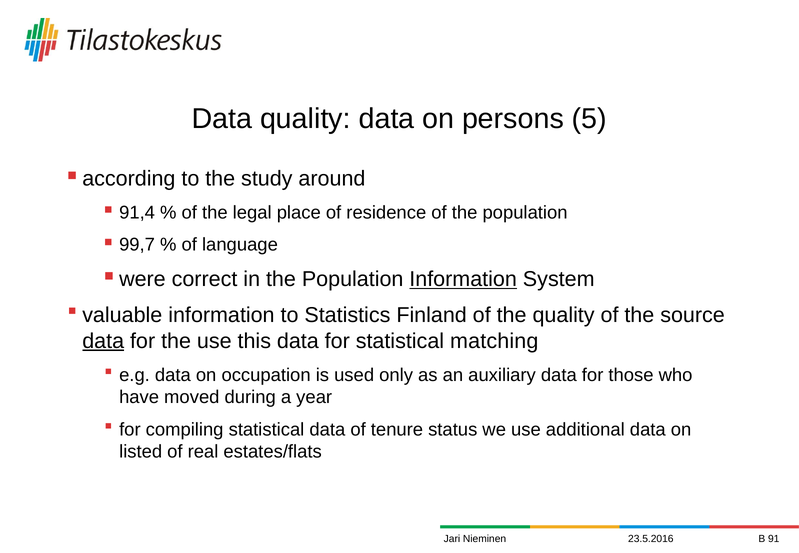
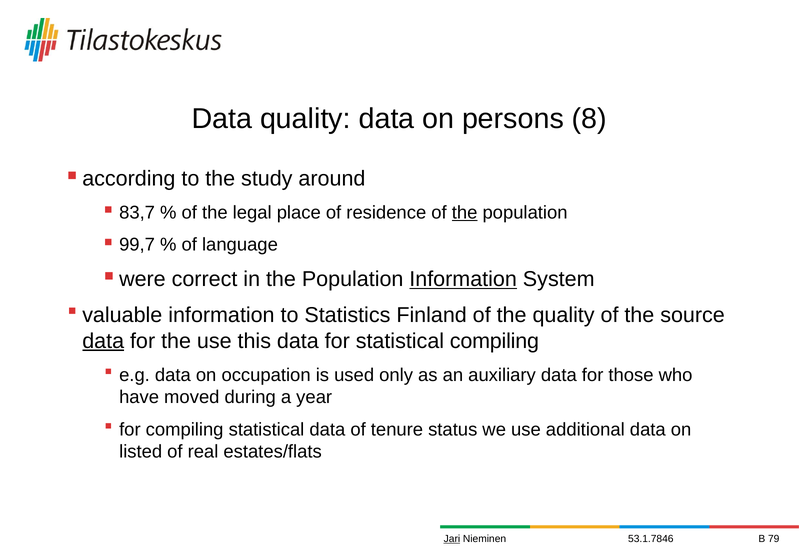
5: 5 -> 8 (589, 119)
91,4: 91,4 -> 83,7 (137, 213)
the underline: none -> present (465, 213)
statistical matching: matching -> compiling (494, 341)
Jari underline: none -> present (452, 539)
23.5.2016: 23.5.2016 -> 53.1.7846 (651, 539)
91: 91 -> 79 (774, 539)
